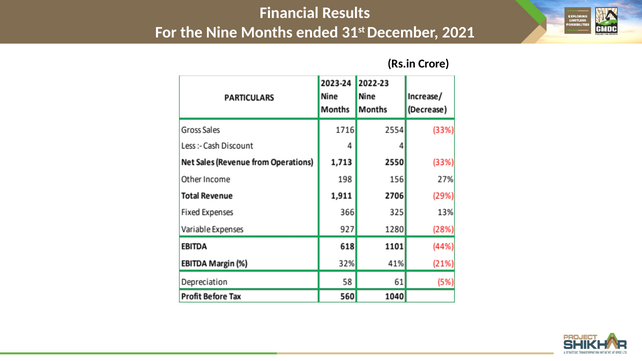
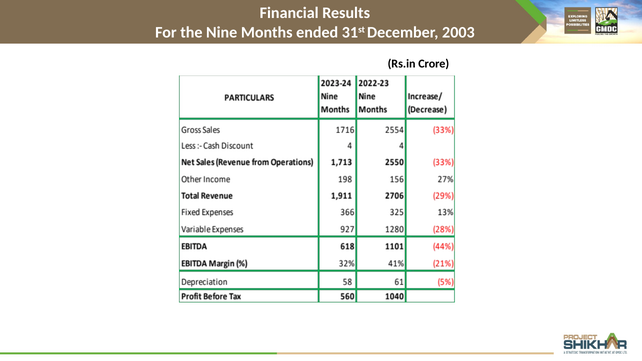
2021: 2021 -> 2003 (458, 32)
